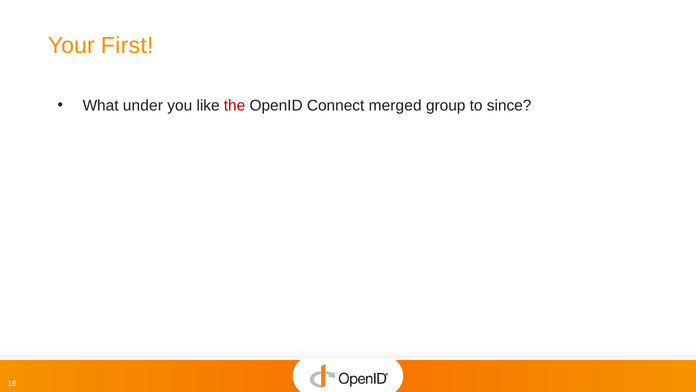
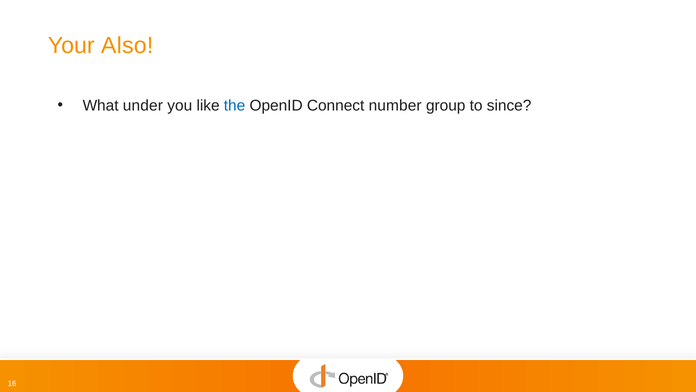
First: First -> Also (127, 45)
the colour: red -> blue (235, 105)
merged: merged -> number (395, 105)
